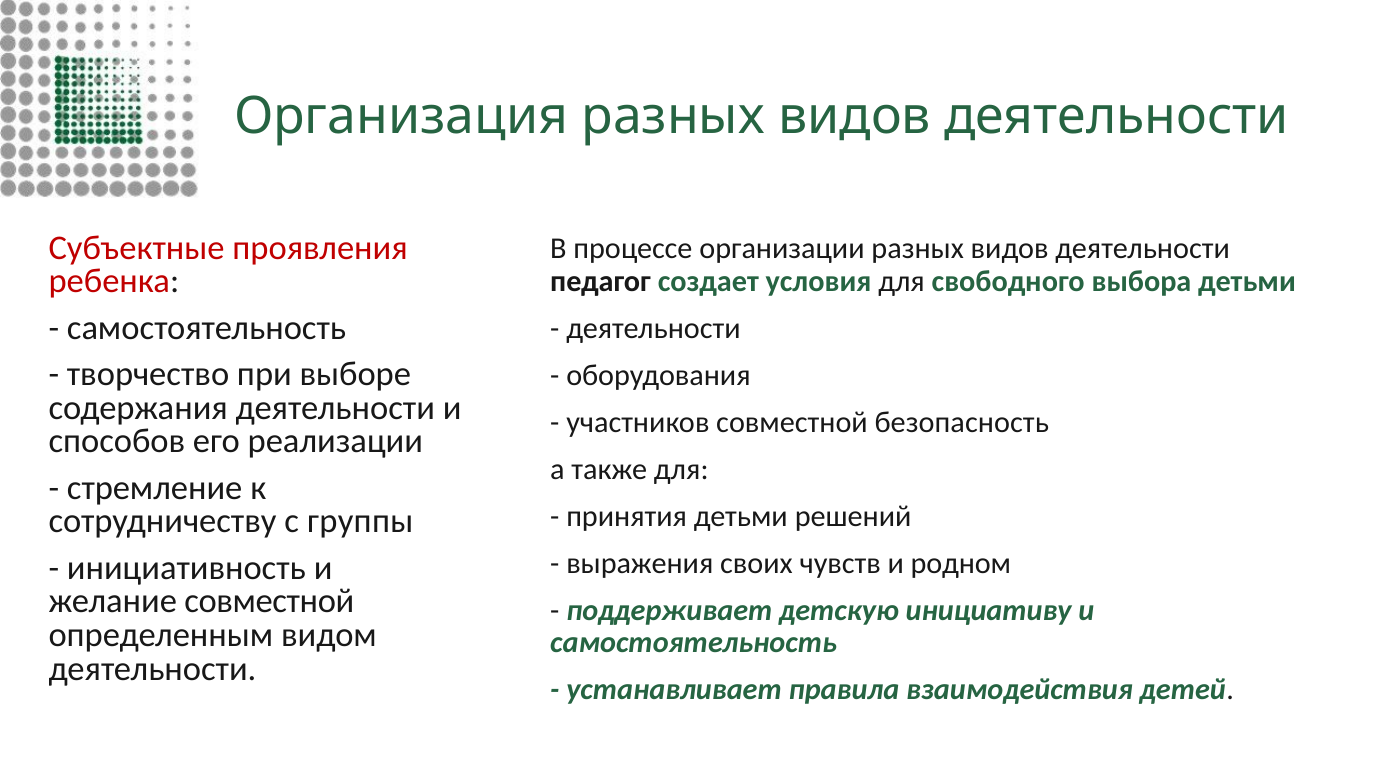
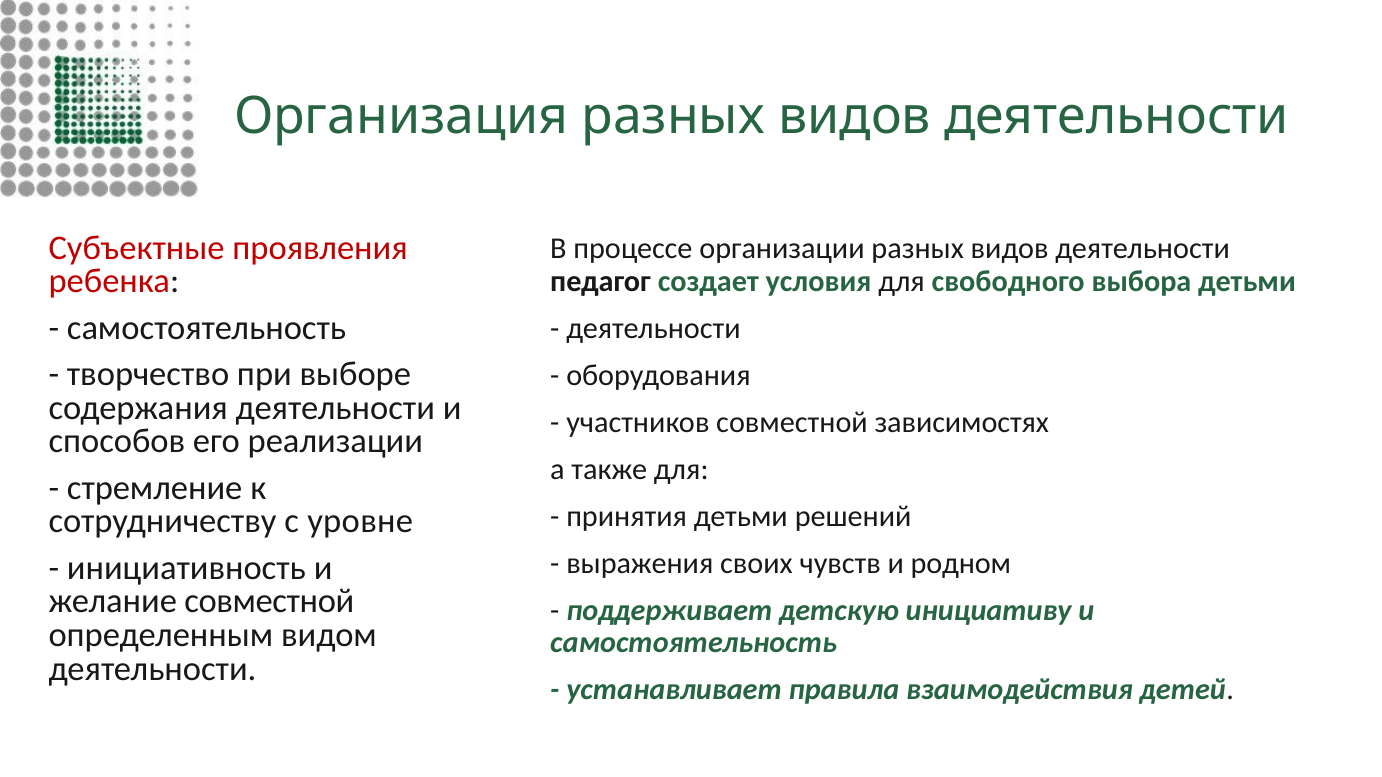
безопасность: безопасность -> зависимостях (962, 422)
группы: группы -> уровне (360, 522)
